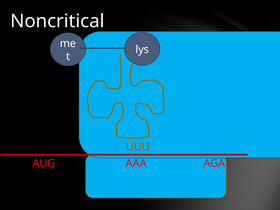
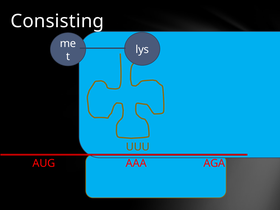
Noncritical: Noncritical -> Consisting (57, 21)
